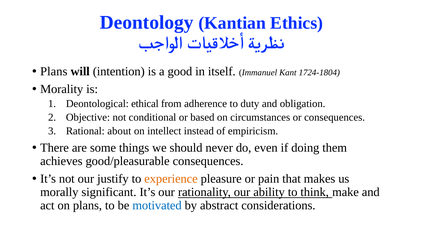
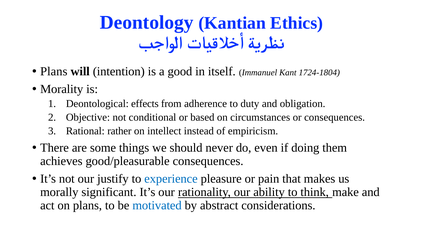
ethical: ethical -> effects (145, 104)
about: about -> rather (119, 131)
experience colour: orange -> blue (171, 179)
